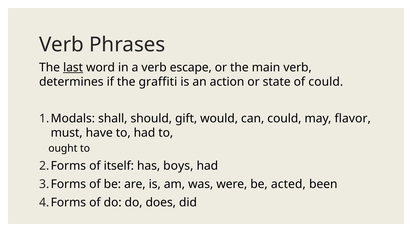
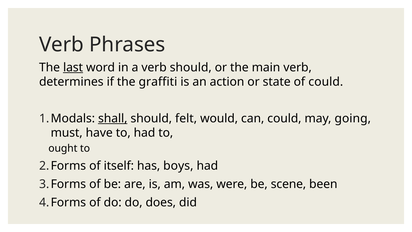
verb escape: escape -> should (191, 67)
shall underline: none -> present (113, 118)
gift: gift -> felt (186, 118)
flavor: flavor -> going (353, 118)
acted: acted -> scene (288, 184)
